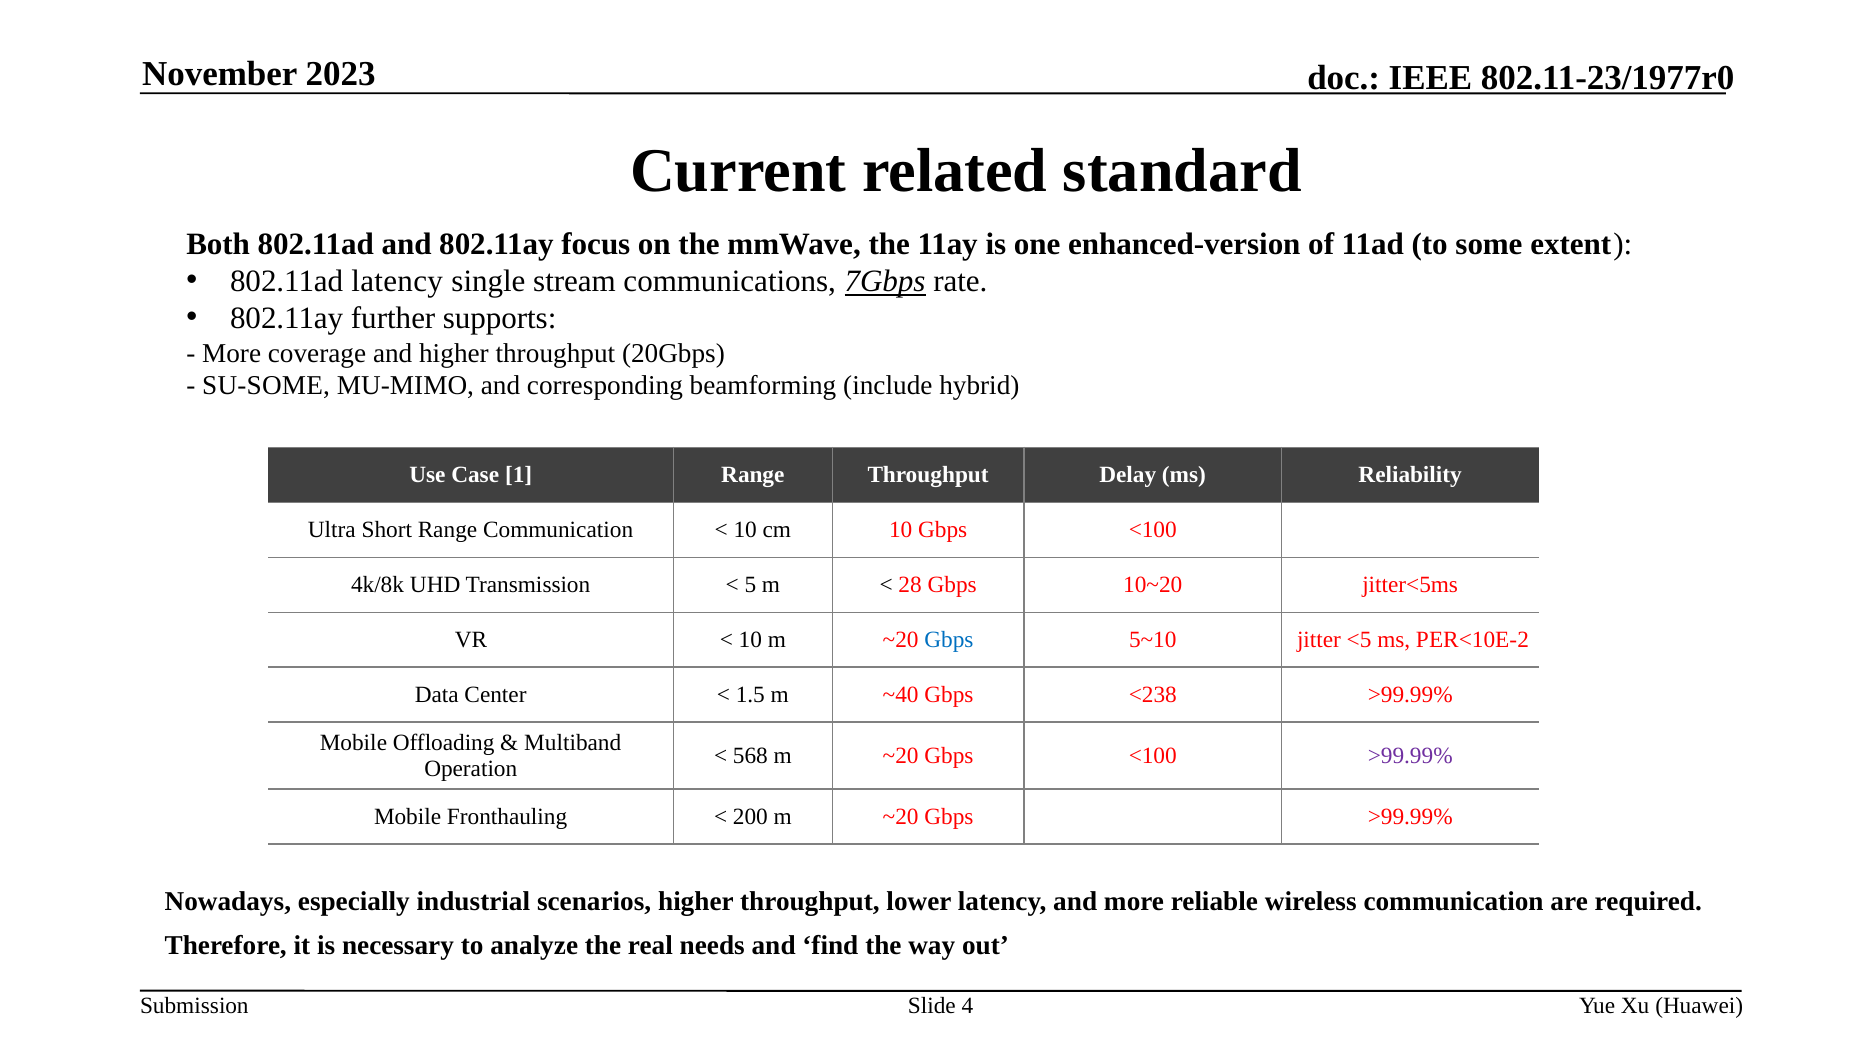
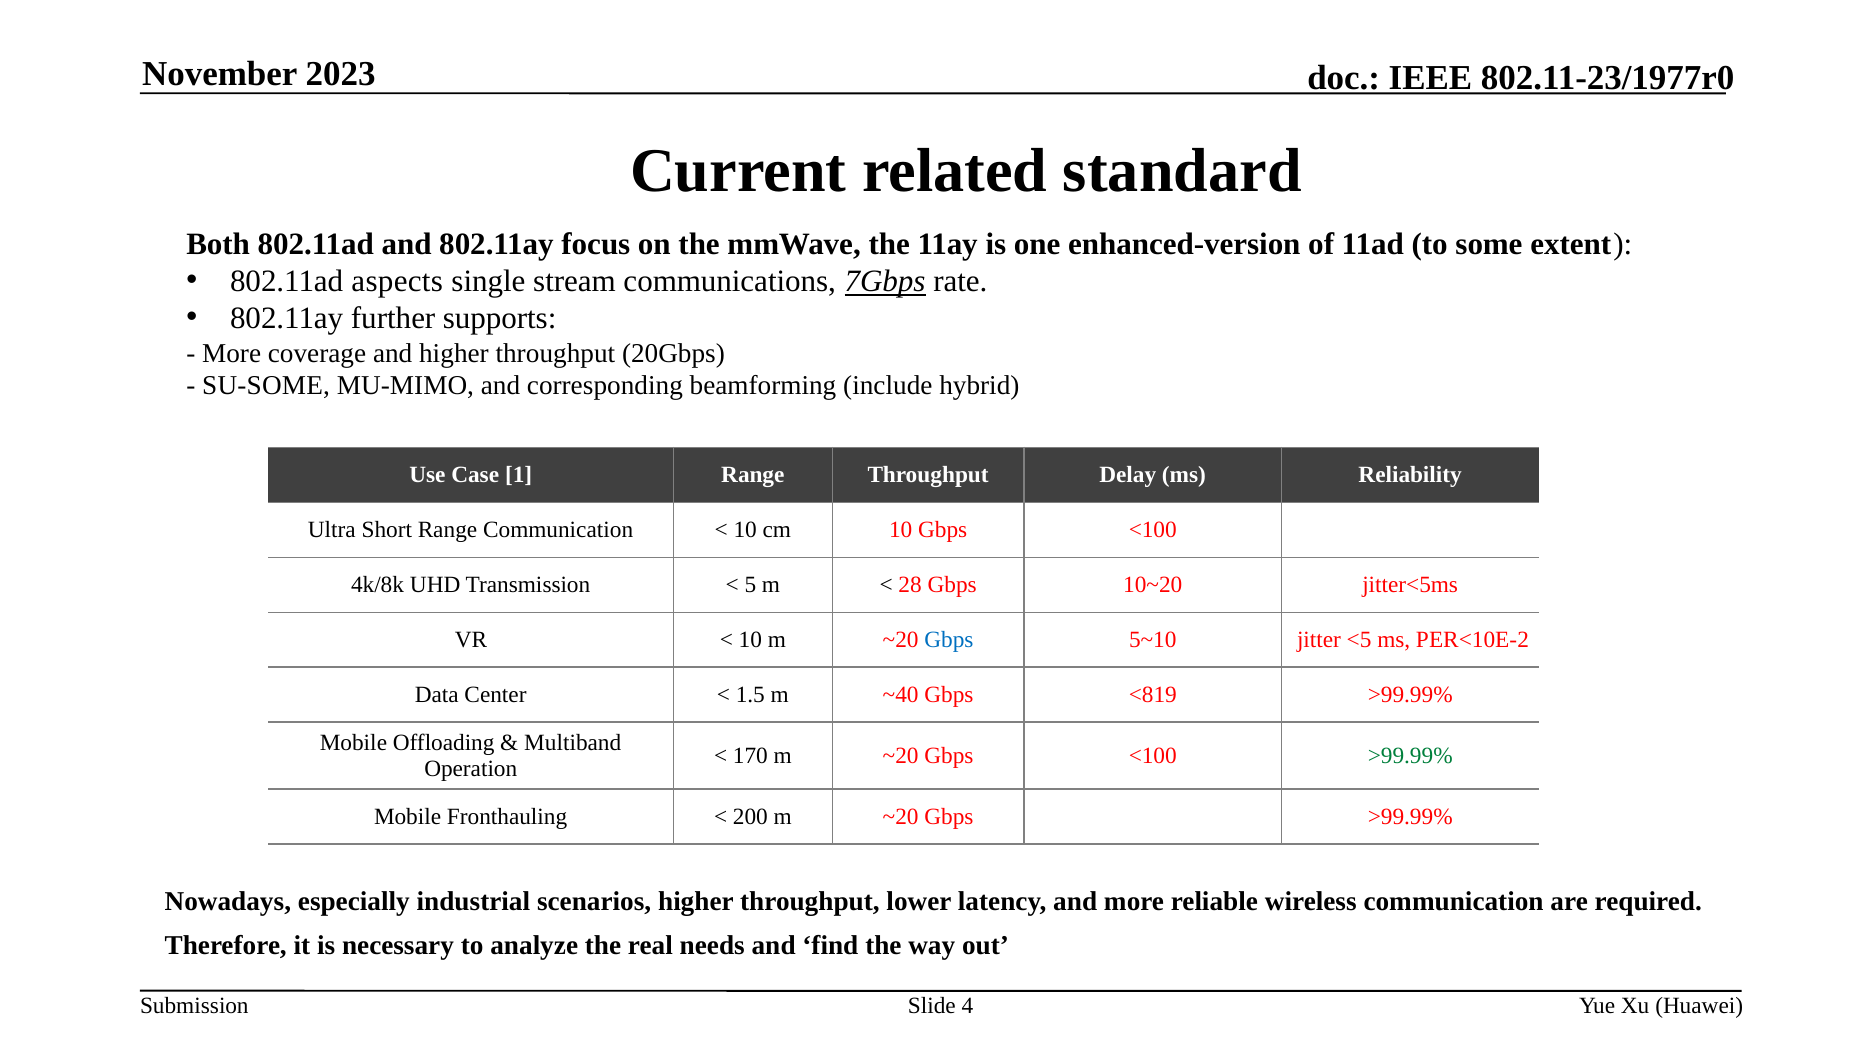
802.11ad latency: latency -> aspects (397, 281)
<238: <238 -> <819 (1153, 695)
568: 568 -> 170 (750, 756)
>99.99% colour: purple -> green (1410, 756)
